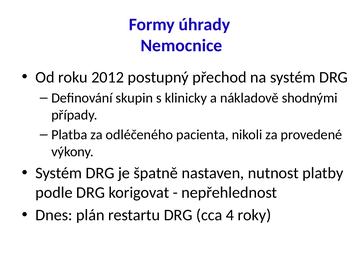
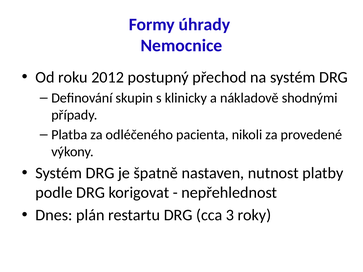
4: 4 -> 3 (230, 215)
